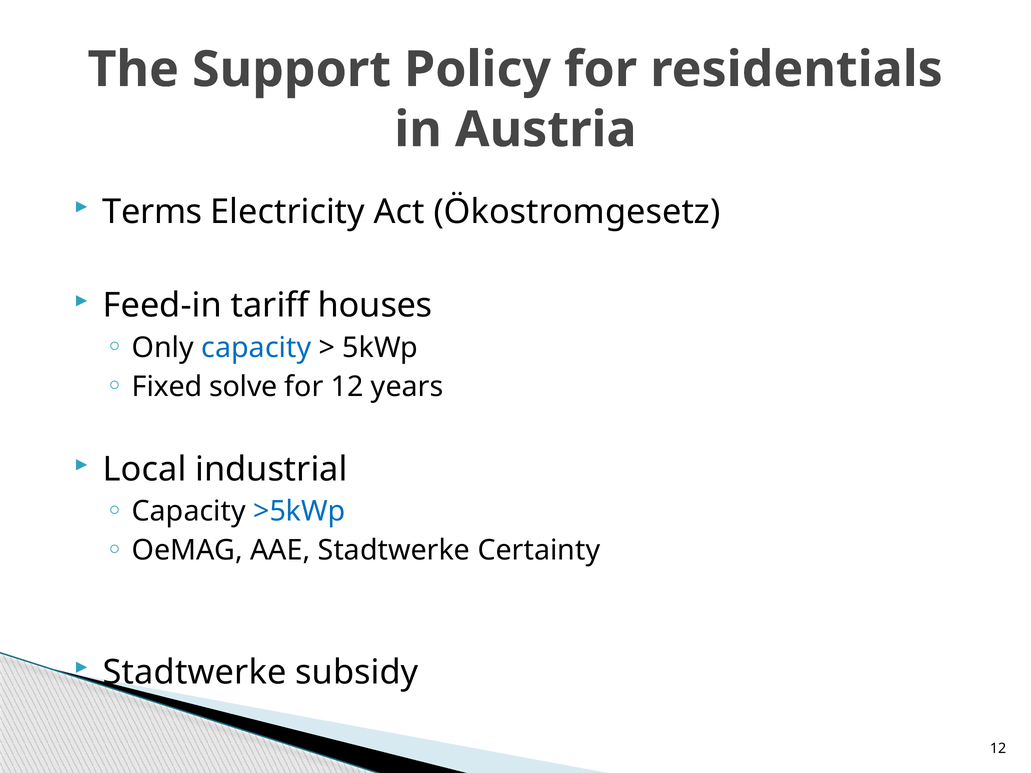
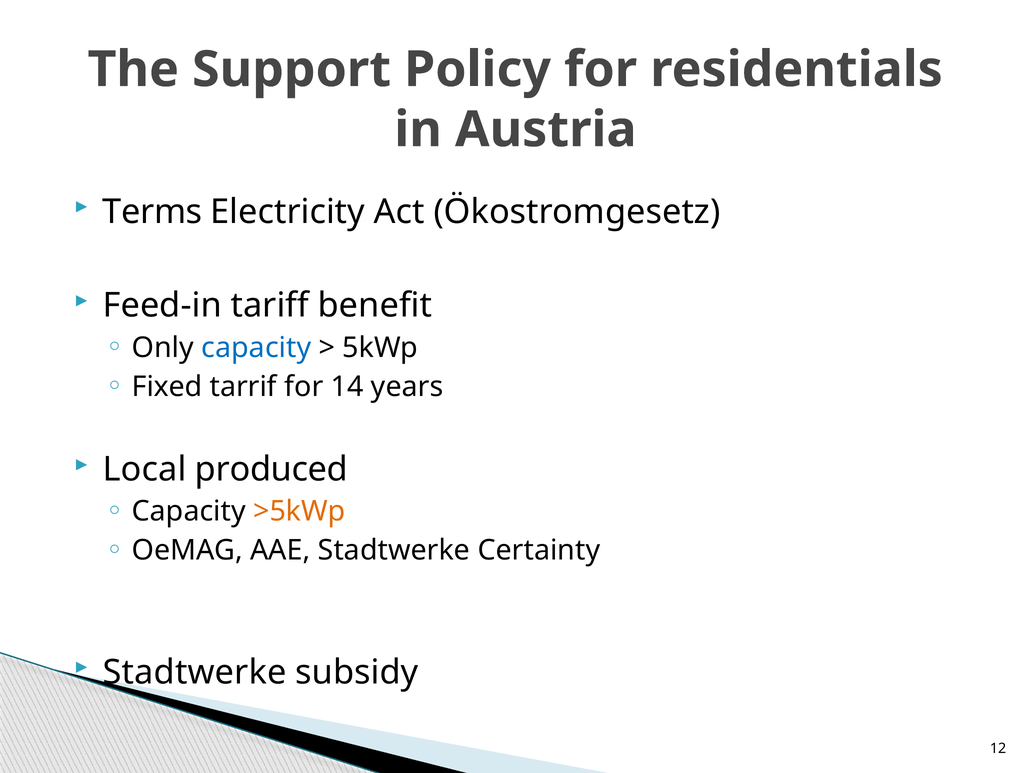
houses: houses -> benefit (375, 306)
solve: solve -> tarrif (243, 387)
for 12: 12 -> 14 (347, 387)
industrial: industrial -> produced (271, 470)
>5kWp colour: blue -> orange (299, 512)
